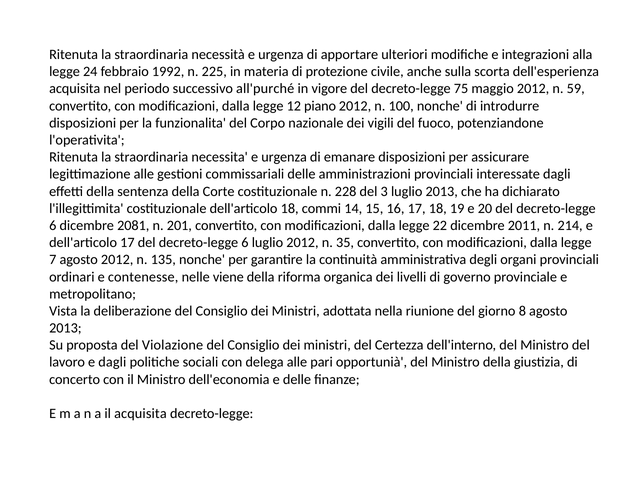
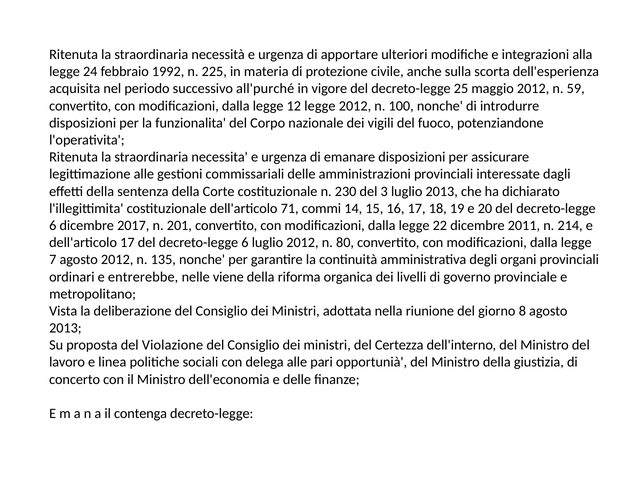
75: 75 -> 25 (461, 89)
12 piano: piano -> legge (320, 106)
228: 228 -> 230 (346, 191)
dell'articolo 18: 18 -> 71 (290, 208)
2081: 2081 -> 2017 (133, 225)
35: 35 -> 80 (345, 242)
contenesse: contenesse -> entrerebbe (143, 277)
e dagli: dagli -> linea (112, 362)
il acquisita: acquisita -> contenga (141, 413)
